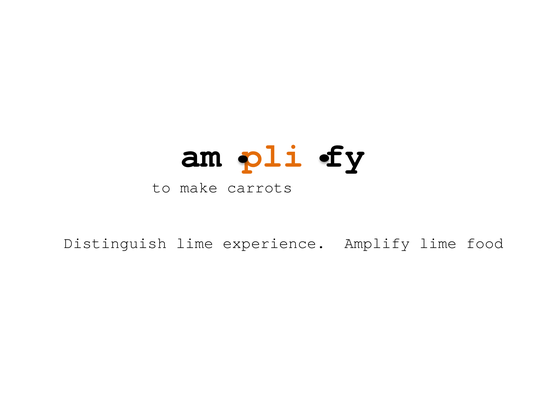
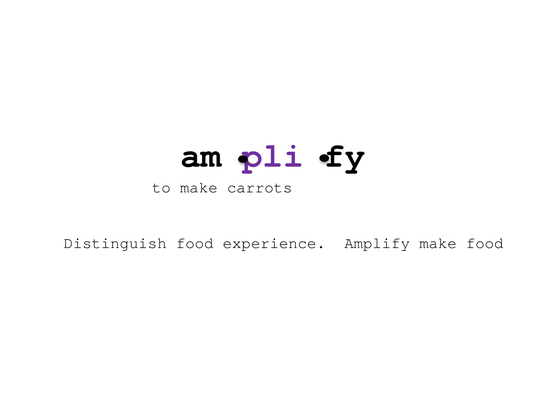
pli colour: orange -> purple (273, 156)
Distinguish lime: lime -> food (195, 243)
Amplify lime: lime -> make (438, 243)
